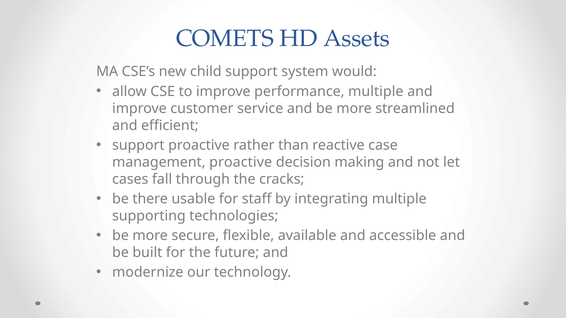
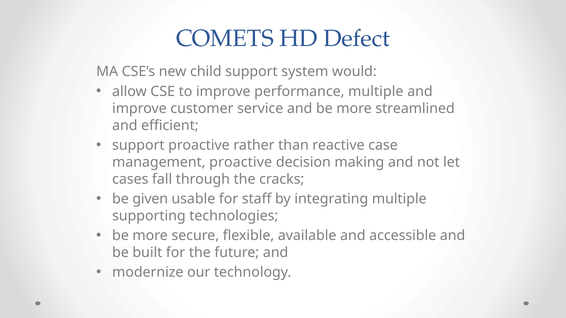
Assets: Assets -> Defect (357, 38)
there: there -> given (150, 199)
